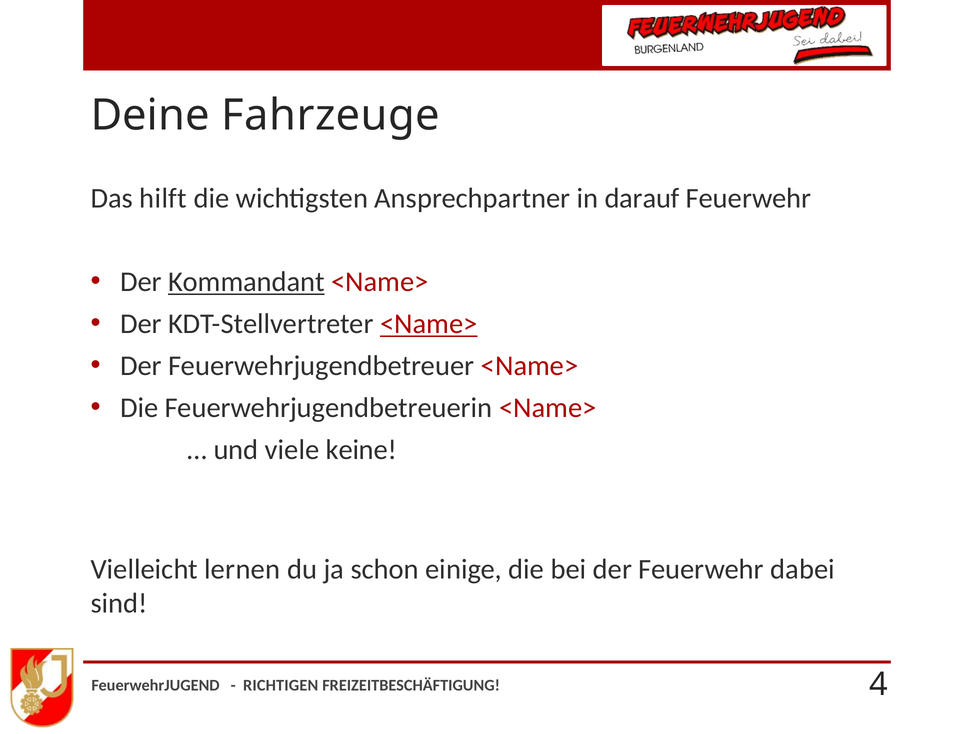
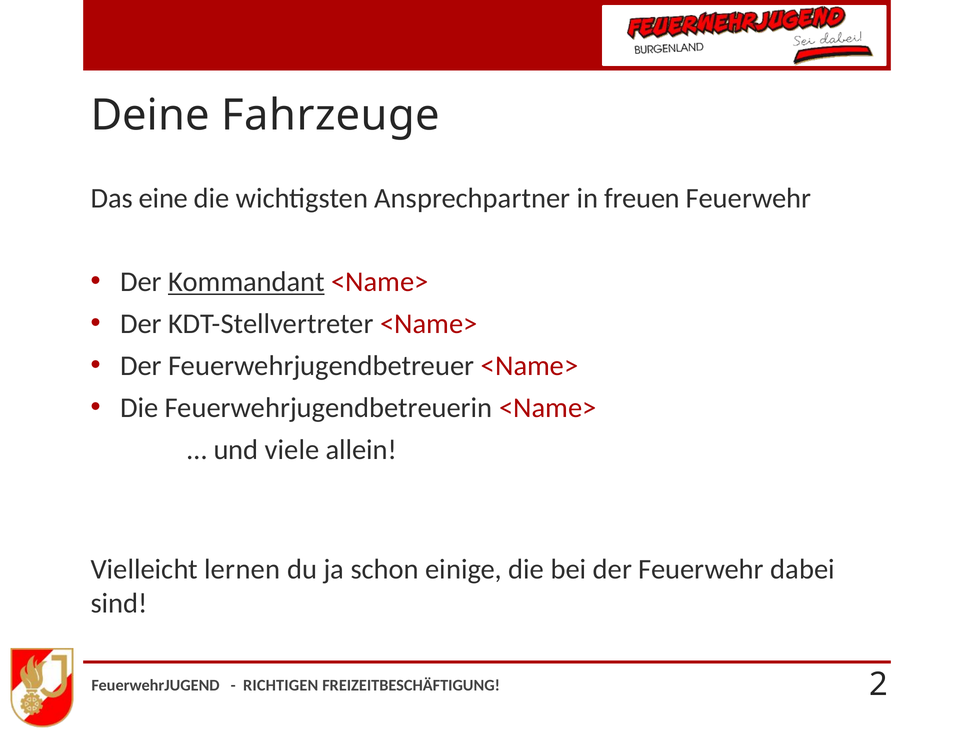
hilft: hilft -> eine (163, 198)
darauf: darauf -> freuen (642, 198)
<Name> underline: present -> none (429, 324)
keine: keine -> allein (361, 450)
4: 4 -> 2 (878, 685)
